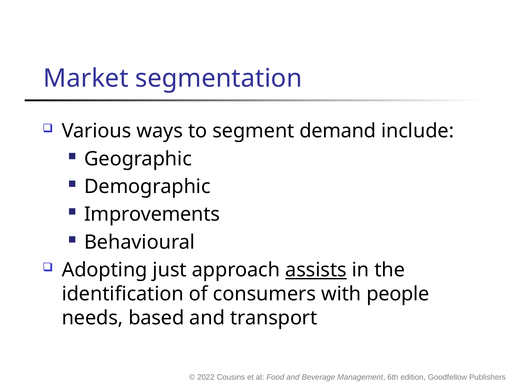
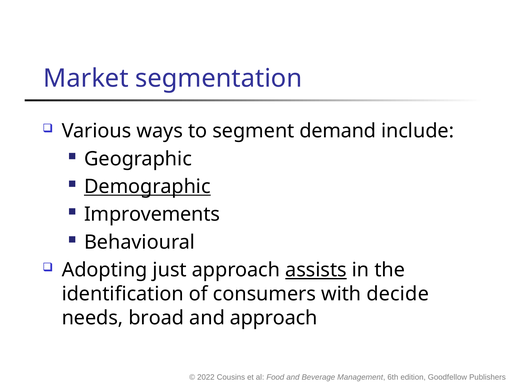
Demographic underline: none -> present (147, 187)
people: people -> decide (398, 294)
based: based -> broad (156, 318)
and transport: transport -> approach (274, 318)
